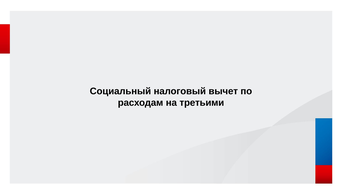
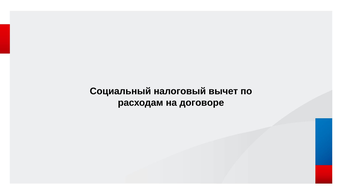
третьими: третьими -> договоре (202, 102)
